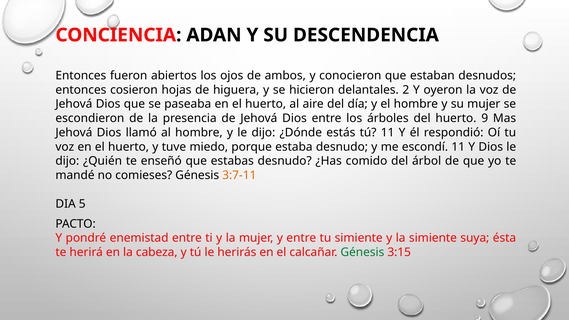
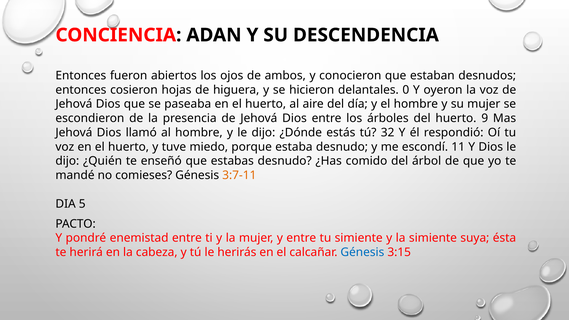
2: 2 -> 0 (406, 90)
tú 11: 11 -> 32 (388, 133)
Génesis colour: green -> blue (362, 252)
